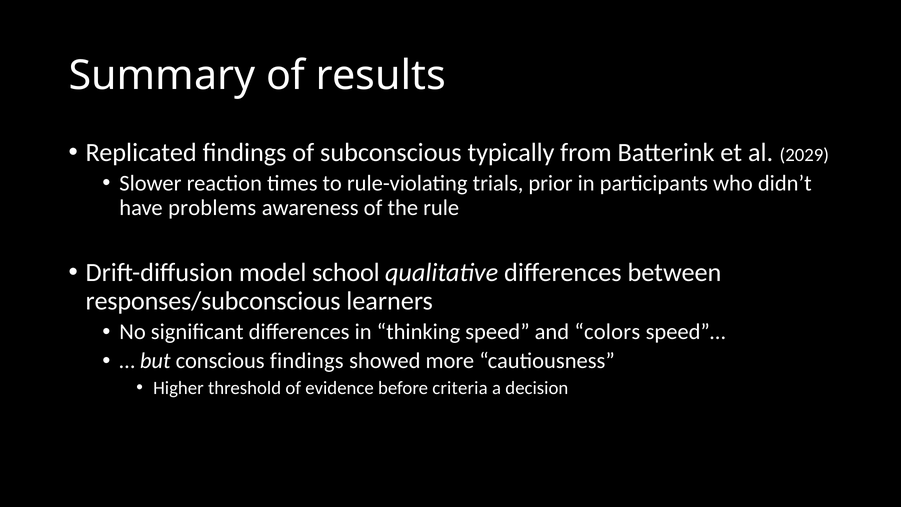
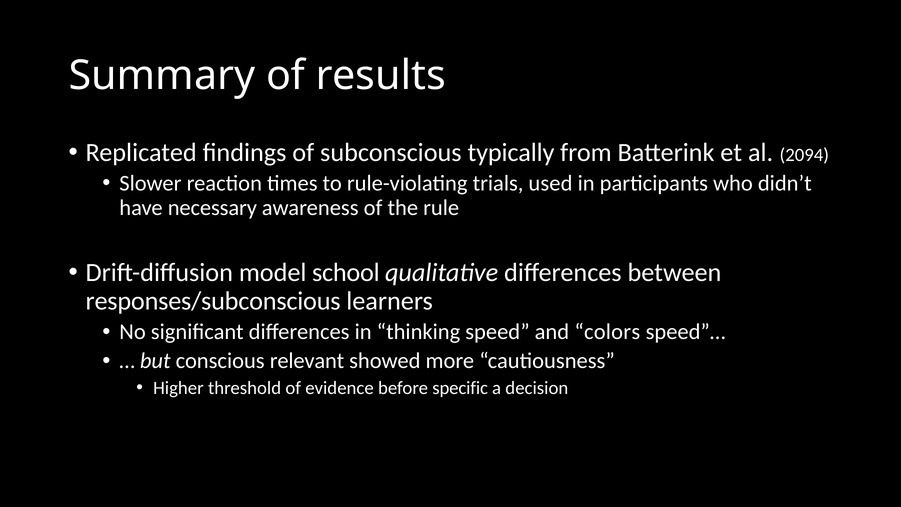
2029: 2029 -> 2094 (804, 155)
prior: prior -> used (550, 183)
problems: problems -> necessary (212, 208)
conscious findings: findings -> relevant (307, 361)
criteria: criteria -> specific (460, 388)
